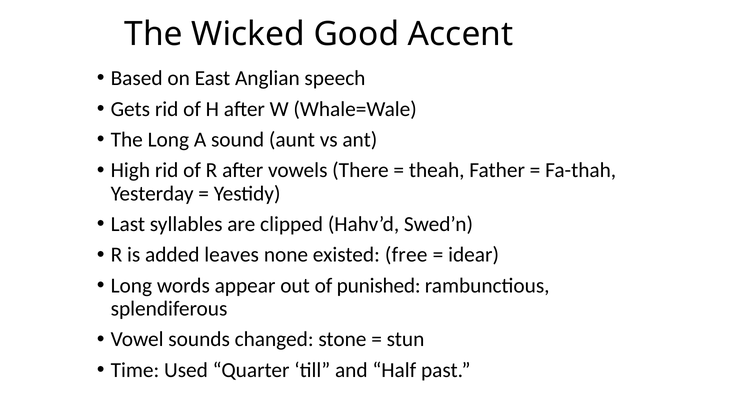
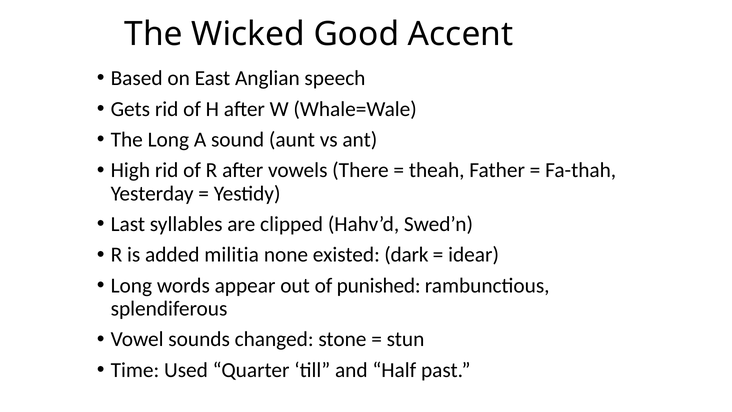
leaves: leaves -> militia (232, 255)
free: free -> dark (406, 255)
